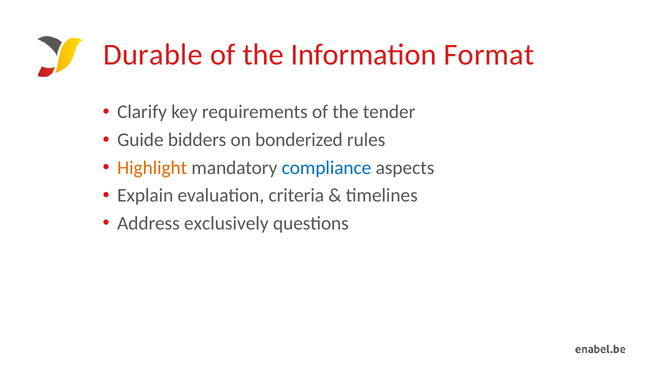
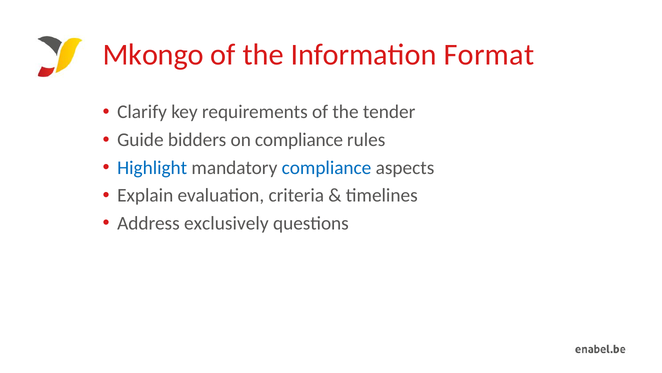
Durable: Durable -> Mkongo (153, 55)
on bonderized: bonderized -> compliance (299, 140)
Highlight colour: orange -> blue (152, 167)
